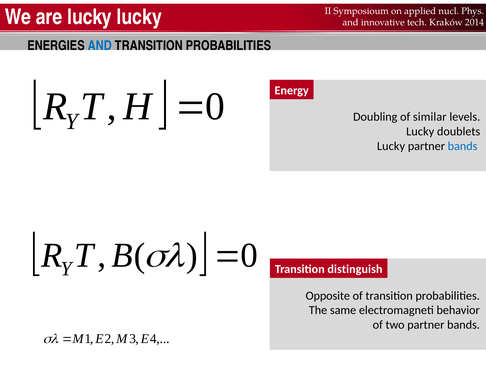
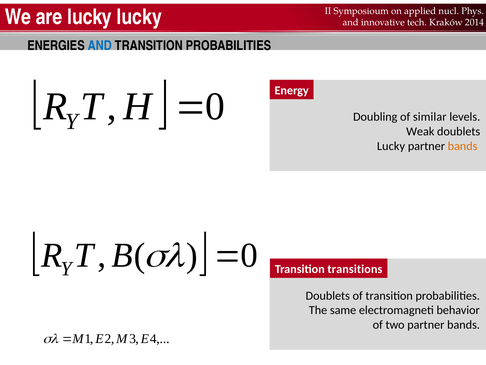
Lucky: Lucky -> Weak (420, 131)
bands colour: blue -> orange (463, 146)
distinguish: distinguish -> transitions (355, 269)
Opposite: Opposite -> Doublets (328, 295)
